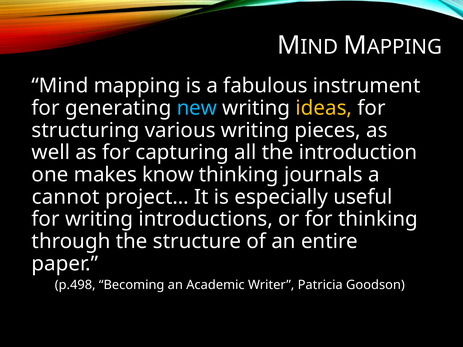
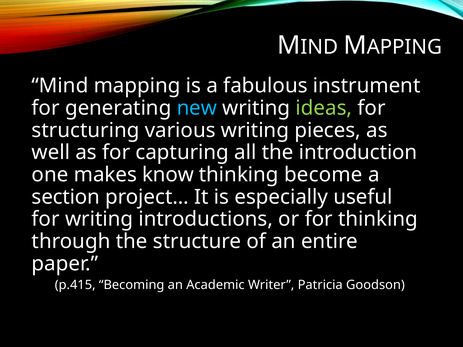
ideas colour: yellow -> light green (324, 108)
journals: journals -> become (323, 175)
cannot: cannot -> section (66, 197)
p.498: p.498 -> p.415 (75, 285)
